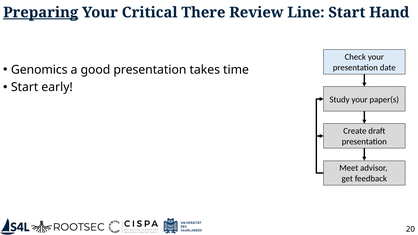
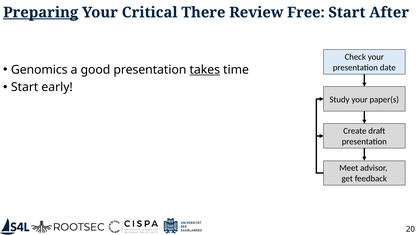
Line: Line -> Free (306, 12)
Hand: Hand -> After (389, 12)
takes underline: none -> present (205, 70)
